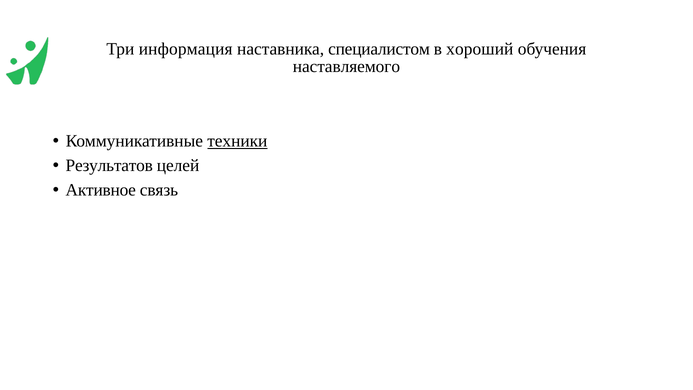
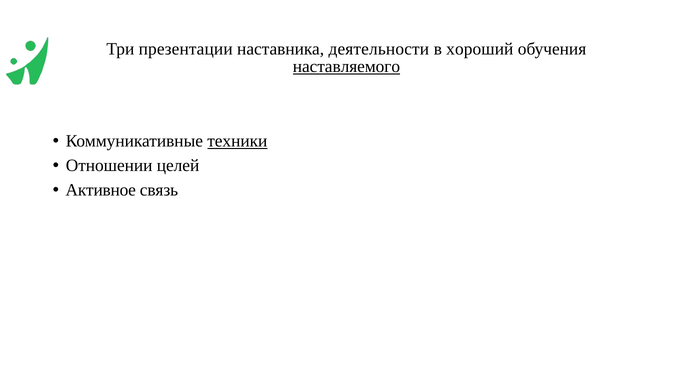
информация: информация -> презентации (186, 49)
специалистом: специалистом -> деятельности (379, 49)
наставляемого underline: none -> present (346, 66)
Результатов: Результатов -> Отношении (109, 165)
